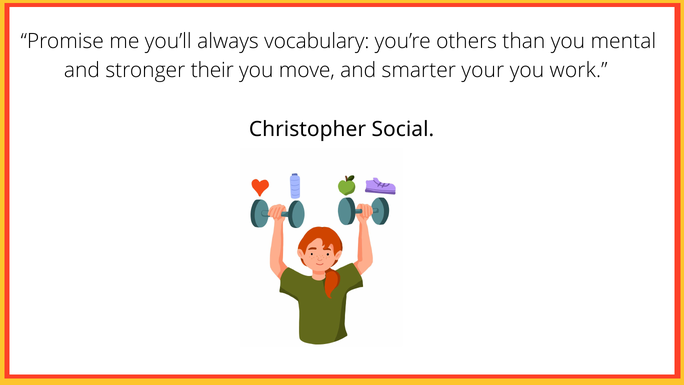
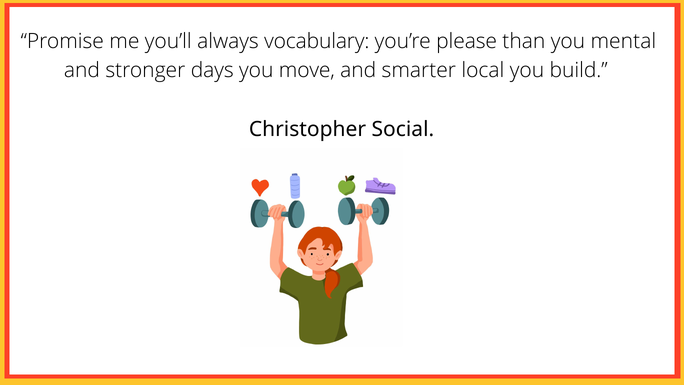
others: others -> please (467, 41)
their: their -> days (212, 70)
your: your -> local (483, 70)
work: work -> build (579, 70)
